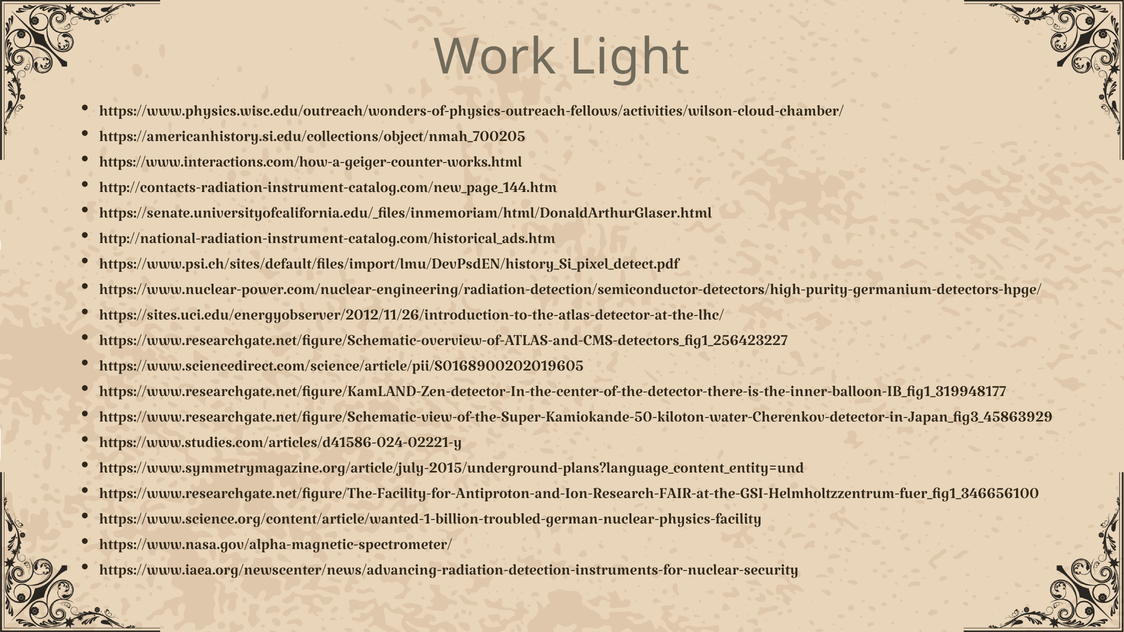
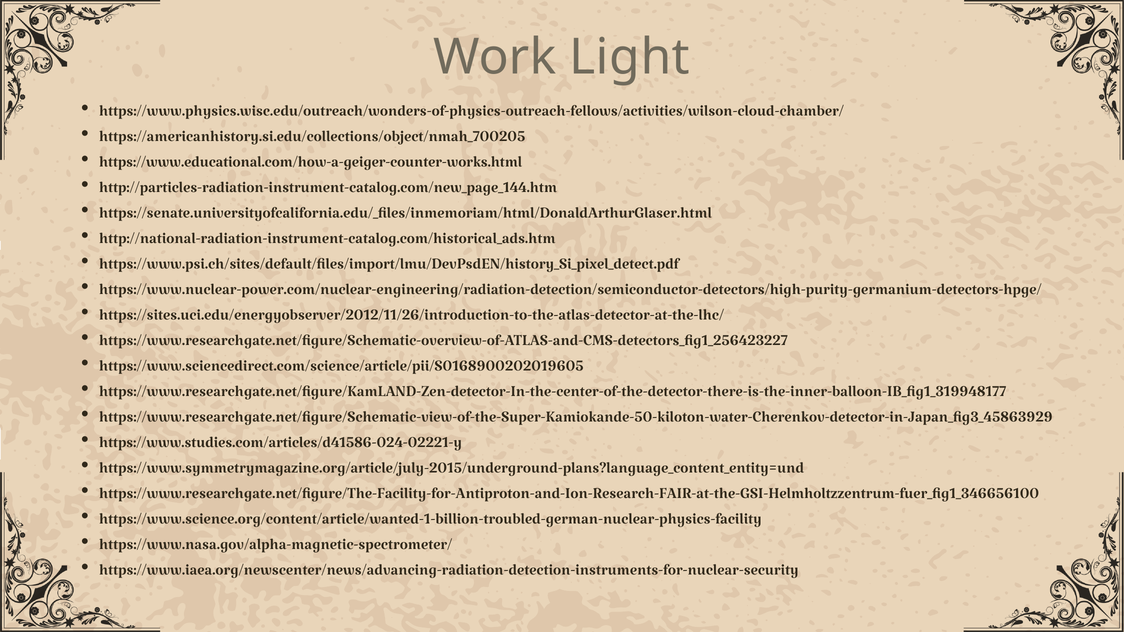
https://www.interactions.com/how-a-geiger-counter-works.html: https://www.interactions.com/how-a-geiger-counter-works.html -> https://www.educational.com/how-a-geiger-counter-works.html (311, 160)
http://contacts-radiation-instrument-catalog.com/new_page_144.htm: http://contacts-radiation-instrument-catalog.com/new_page_144.htm -> http://particles-radiation-instrument-catalog.com/new_page_144.htm (328, 186)
